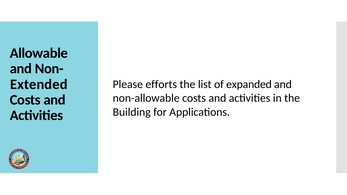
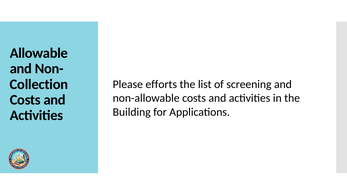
Extended: Extended -> Collection (39, 84)
expanded: expanded -> screening (249, 84)
